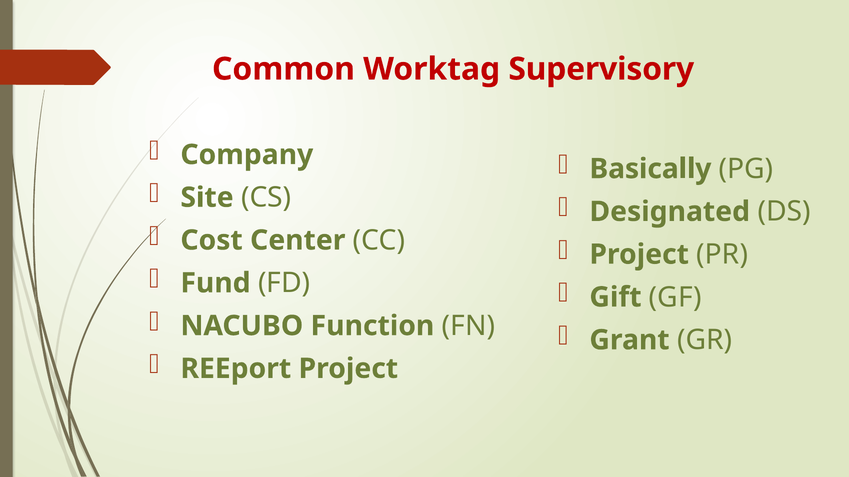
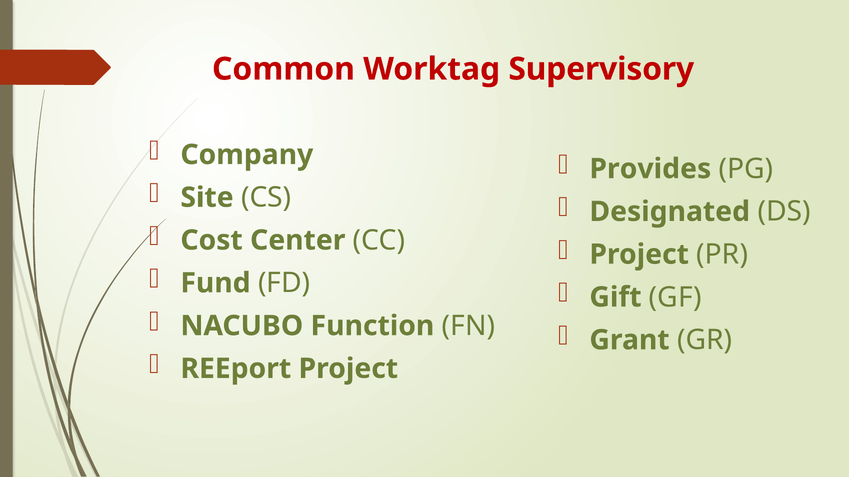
Basically: Basically -> Provides (650, 169)
